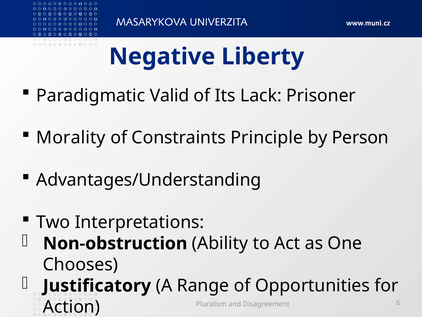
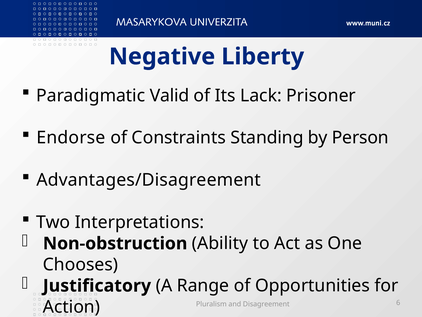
Morality: Morality -> Endorse (71, 138)
Principle: Principle -> Standing (267, 138)
Advantages/Understanding: Advantages/Understanding -> Advantages/Disagreement (149, 180)
